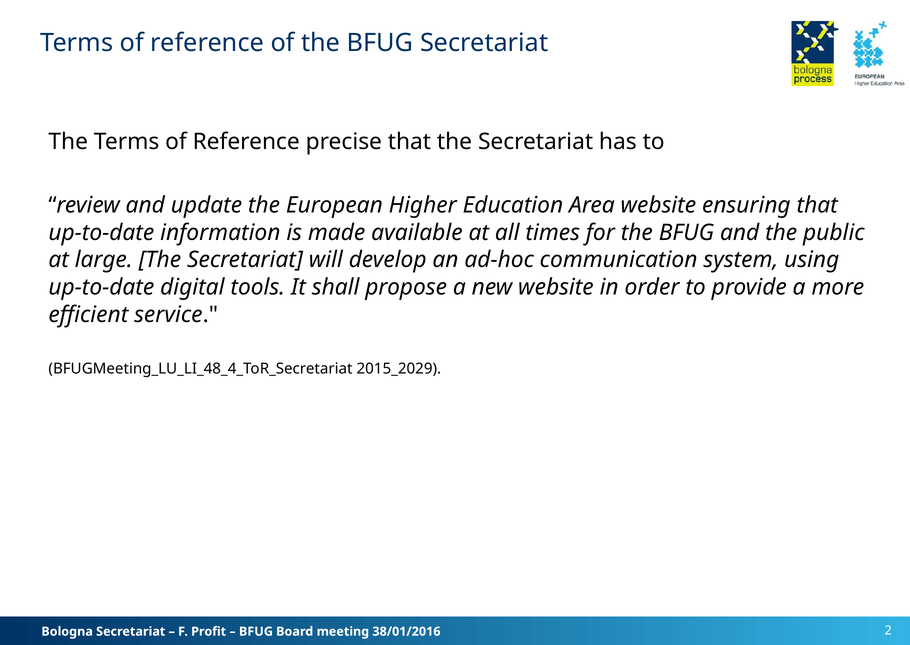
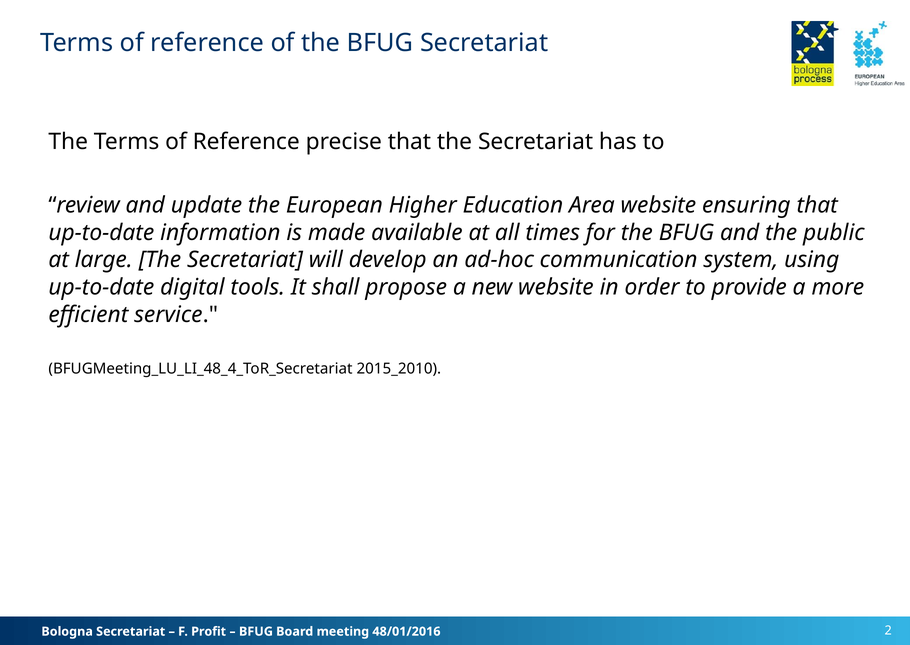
2015_2029: 2015_2029 -> 2015_2010 (399, 369)
38/01/2016: 38/01/2016 -> 48/01/2016 (406, 631)
